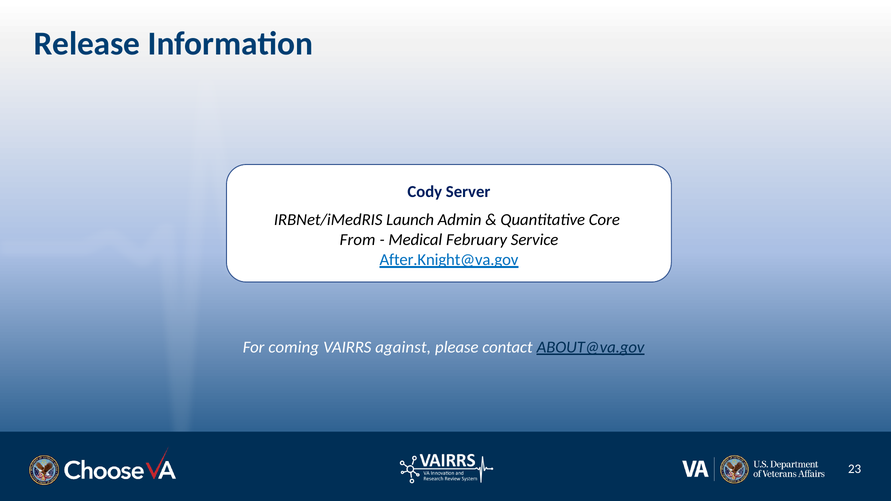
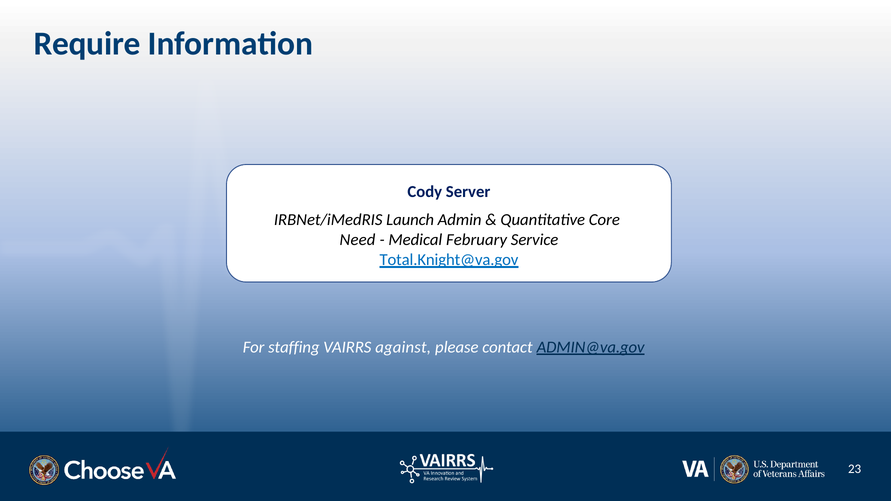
Release: Release -> Require (87, 44)
From: From -> Need (358, 240)
After.Knight@va.gov: After.Knight@va.gov -> Total.Knight@va.gov (449, 260)
coming: coming -> staffing (294, 347)
ABOUT@va.gov: ABOUT@va.gov -> ADMIN@va.gov (591, 347)
